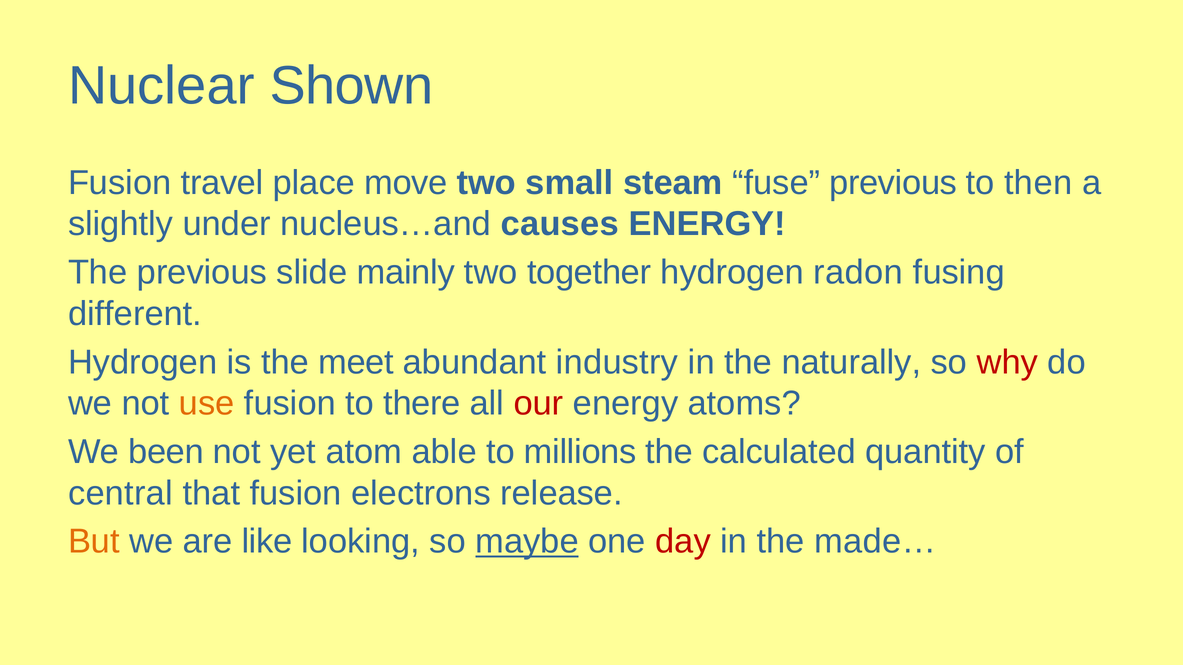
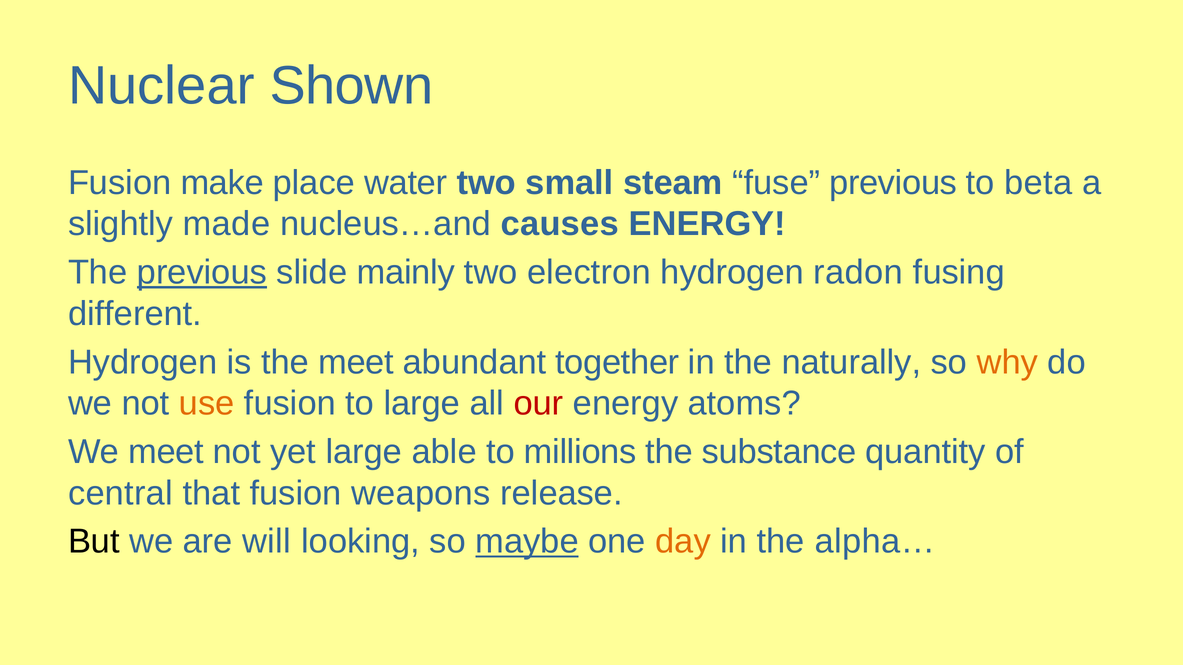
travel: travel -> make (222, 183)
move: move -> water (406, 183)
then: then -> beta (1038, 183)
under: under -> made (227, 224)
previous underline: none -> present (202, 273)
together: together -> electron (589, 273)
industry: industry -> together (617, 362)
why colour: red -> orange (1007, 362)
to there: there -> large (422, 404)
We been: been -> meet (166, 452)
yet atom: atom -> large (364, 452)
calculated: calculated -> substance (779, 452)
electrons: electrons -> weapons (421, 494)
But colour: orange -> black (94, 542)
like: like -> will (267, 542)
day colour: red -> orange (683, 542)
made…: made… -> alpha… (875, 542)
